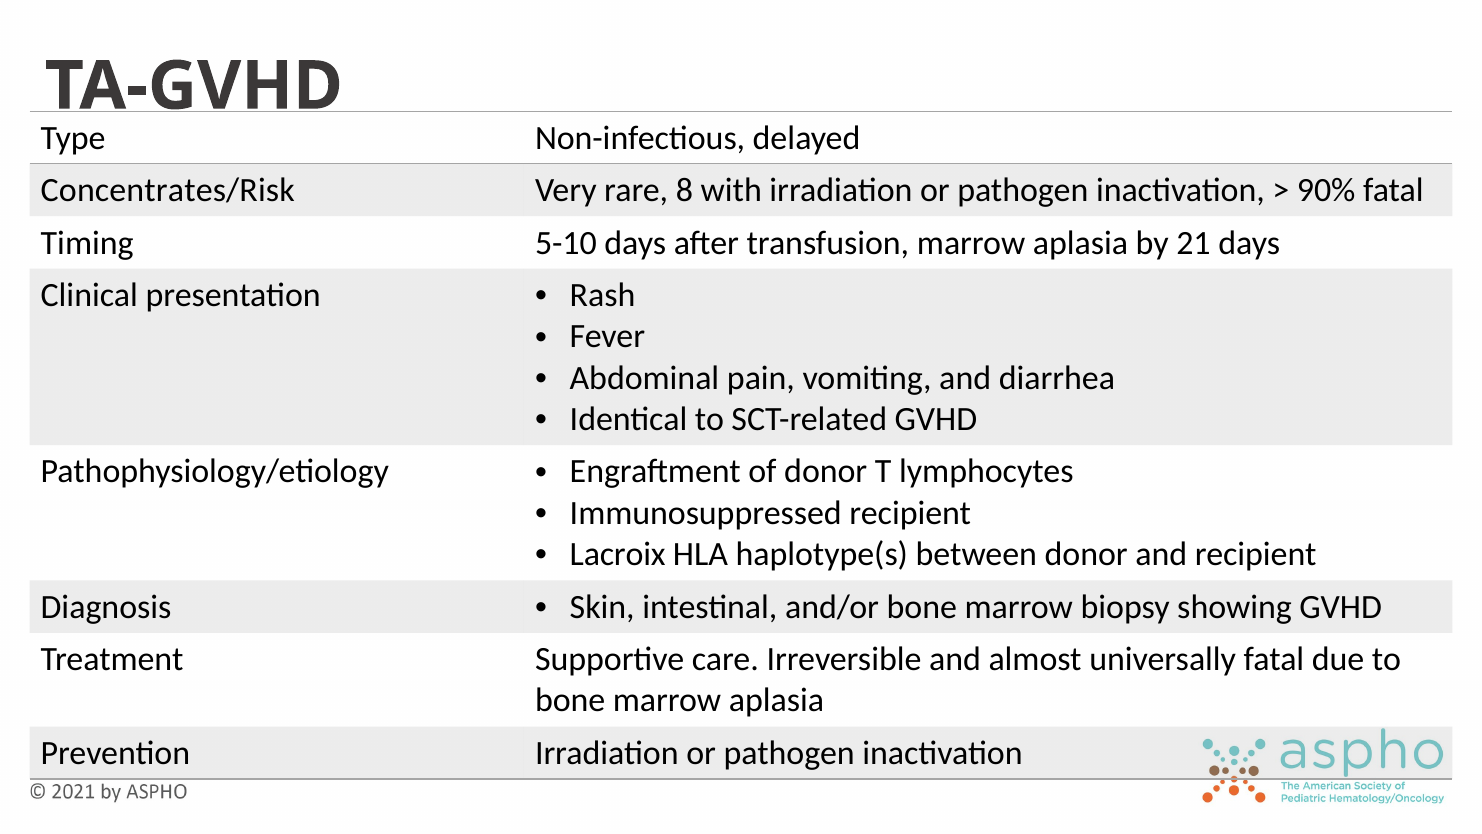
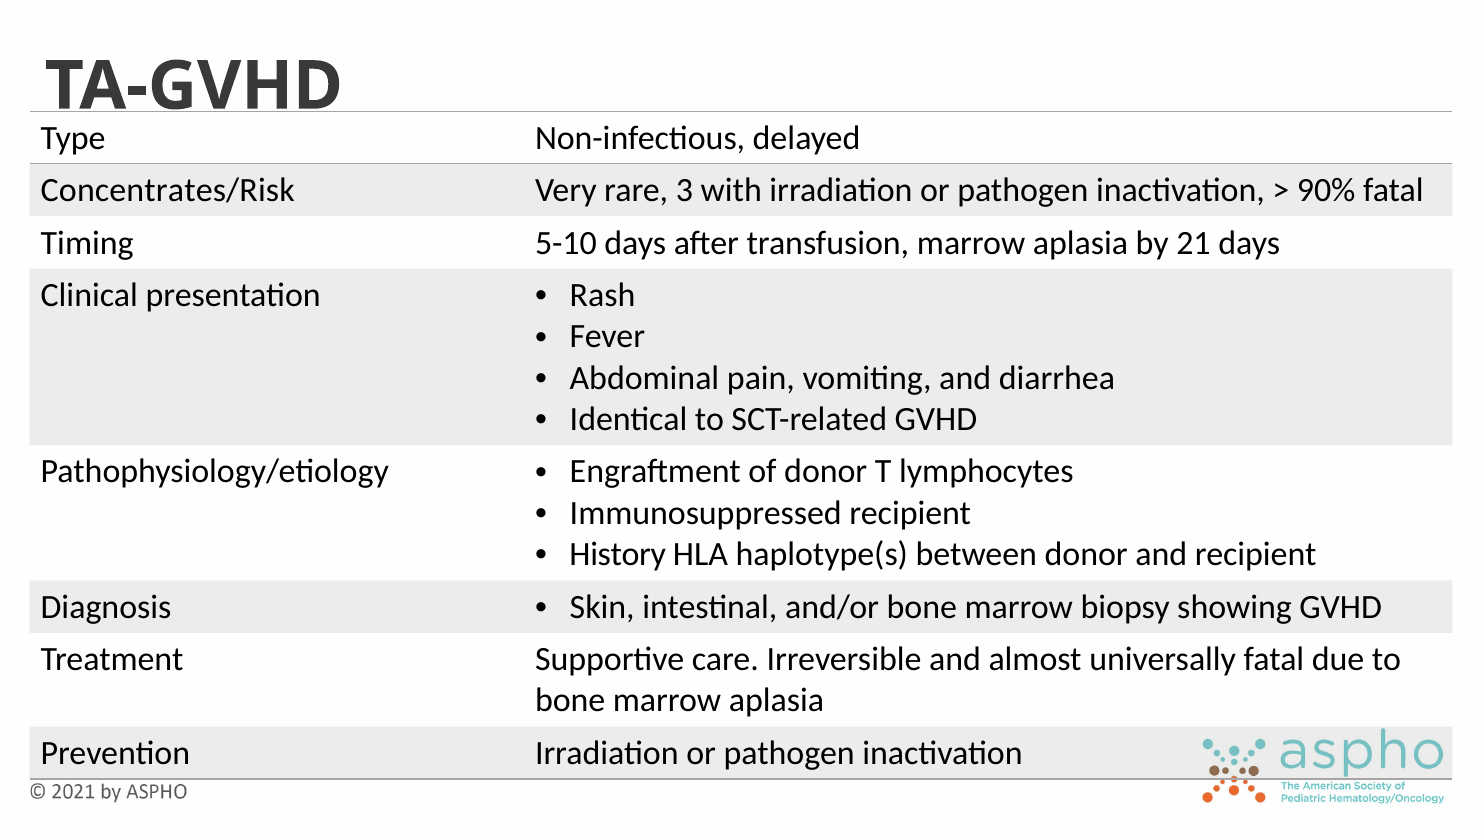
8: 8 -> 3 (684, 190)
Lacroix: Lacroix -> History (618, 554)
